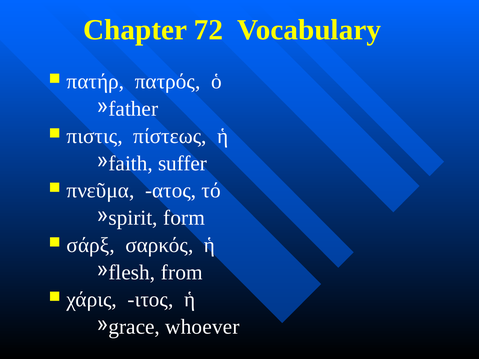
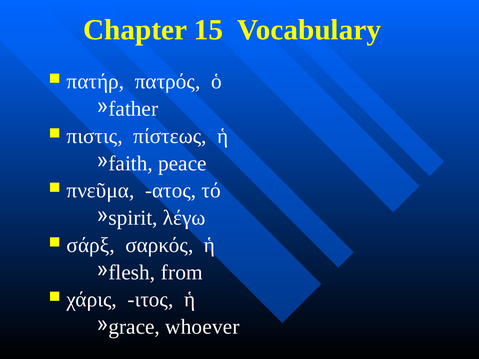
72: 72 -> 15 (209, 30)
suffer: suffer -> peace (182, 163)
form: form -> λέγω (184, 218)
